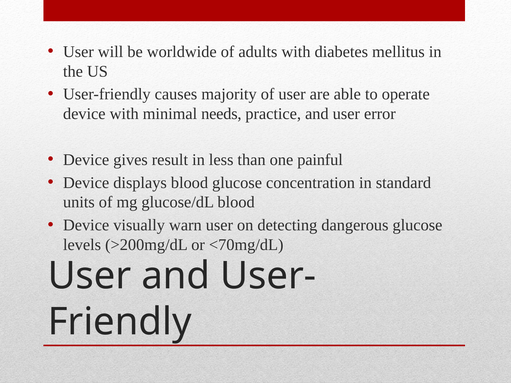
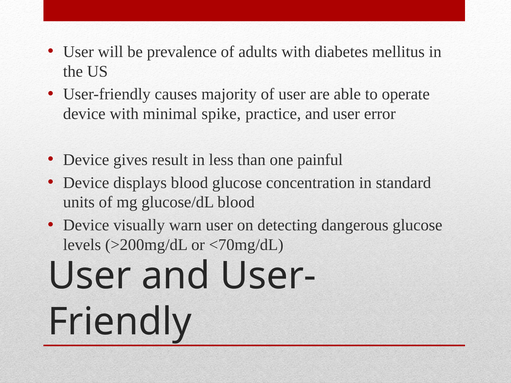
worldwide: worldwide -> prevalence (182, 52)
needs: needs -> spike (221, 114)
